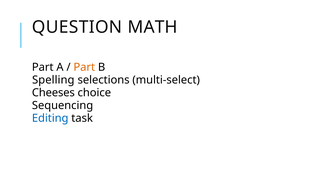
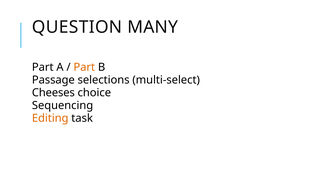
MATH: MATH -> MANY (153, 27)
Spelling: Spelling -> Passage (53, 80)
Editing colour: blue -> orange (50, 118)
